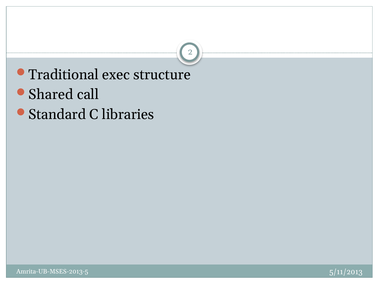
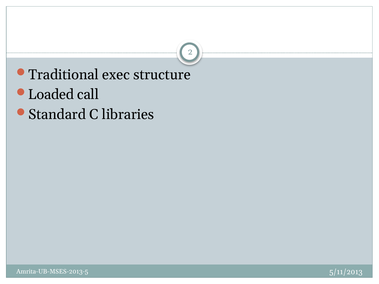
Shared: Shared -> Loaded (51, 95)
